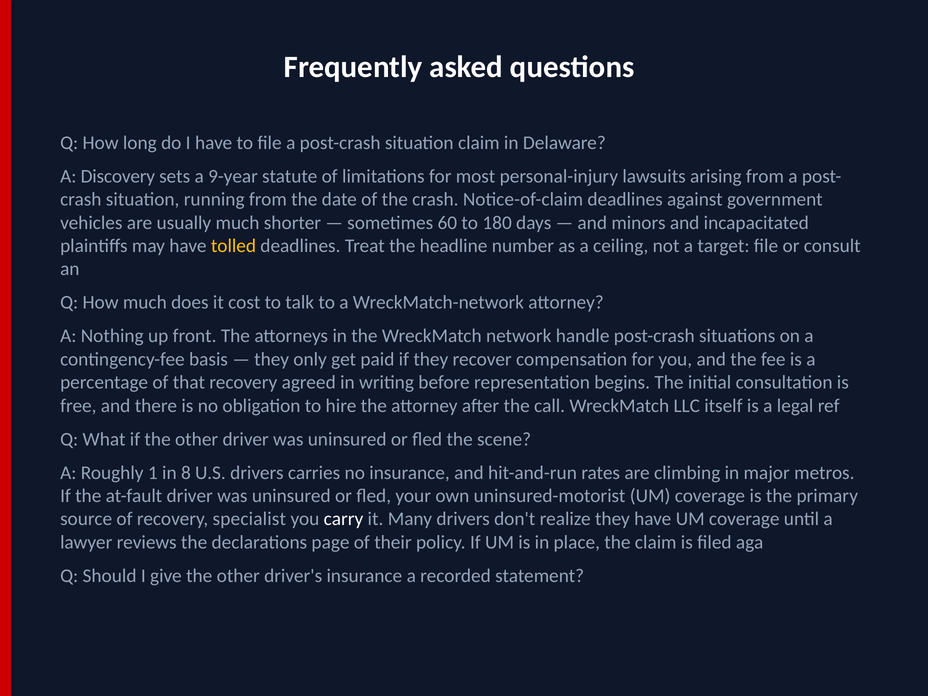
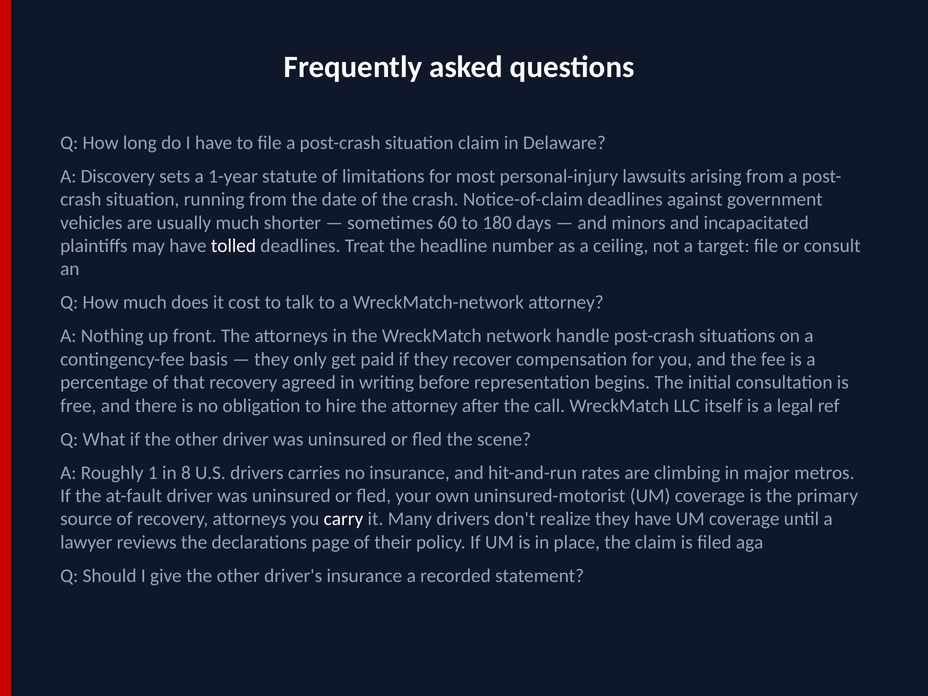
9-year: 9-year -> 1-year (233, 176)
tolled colour: yellow -> white (234, 246)
recovery specialist: specialist -> attorneys (249, 519)
